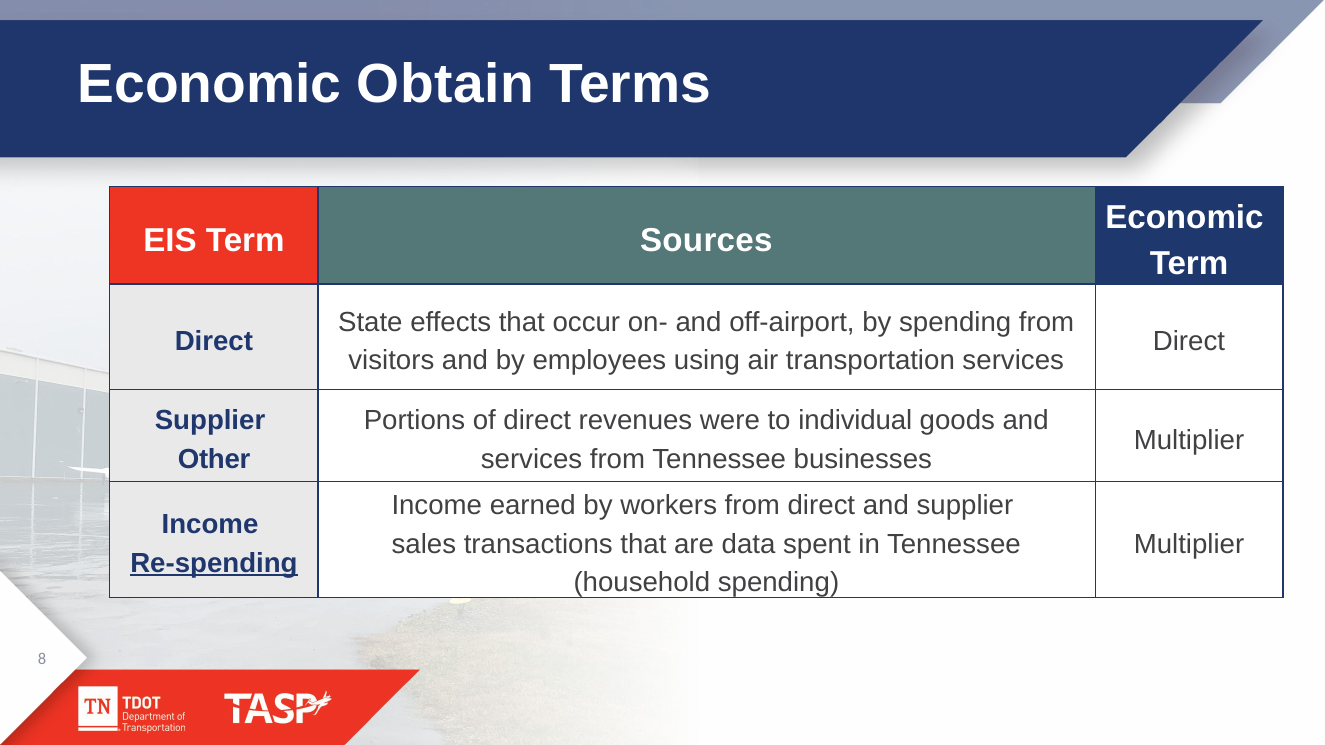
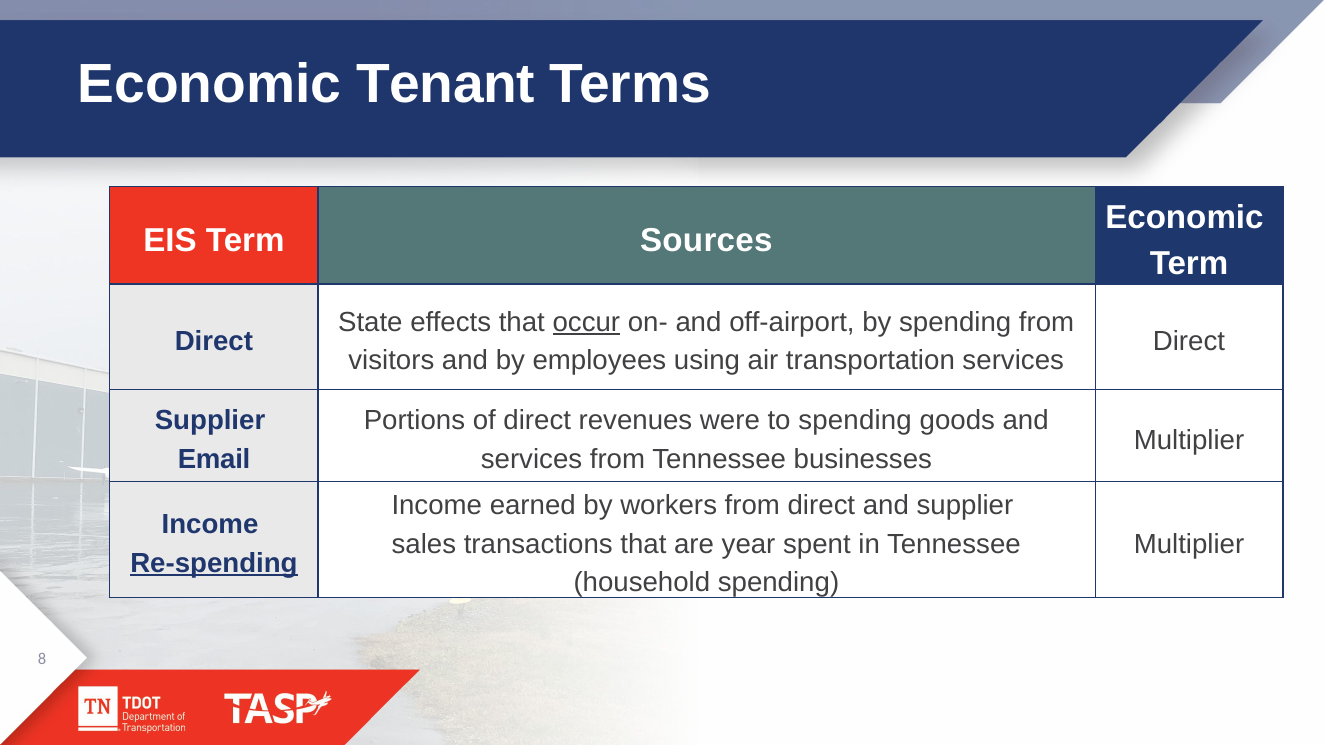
Obtain: Obtain -> Tenant (446, 84)
occur underline: none -> present (586, 322)
to individual: individual -> spending (855, 421)
Other: Other -> Email (214, 459)
data: data -> year (749, 544)
